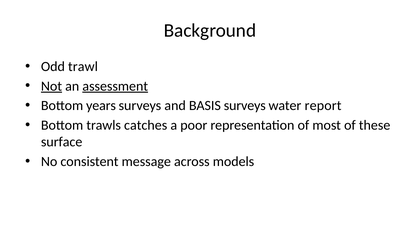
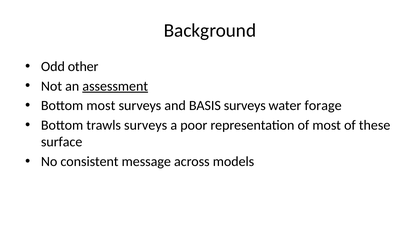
trawl: trawl -> other (83, 67)
Not underline: present -> none (51, 86)
Bottom years: years -> most (101, 106)
report: report -> forage (323, 106)
trawls catches: catches -> surveys (146, 125)
